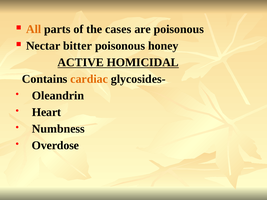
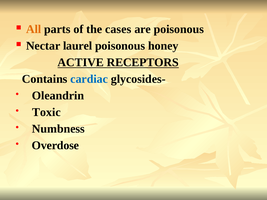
bitter: bitter -> laurel (78, 46)
HOMICIDAL: HOMICIDAL -> RECEPTORS (143, 63)
cardiac colour: orange -> blue (89, 79)
Heart: Heart -> Toxic (46, 112)
